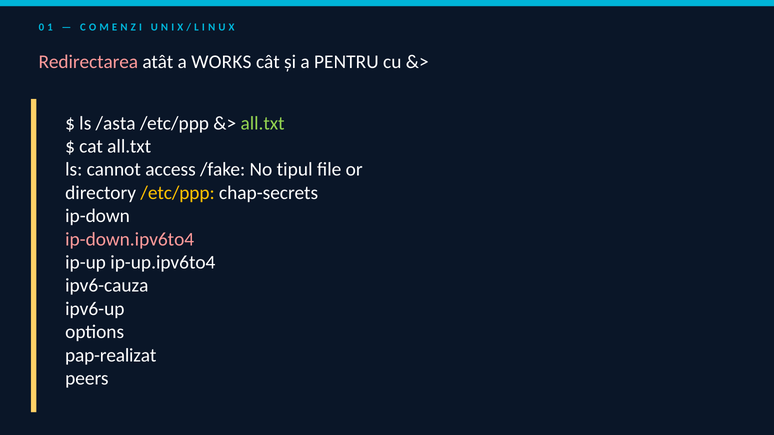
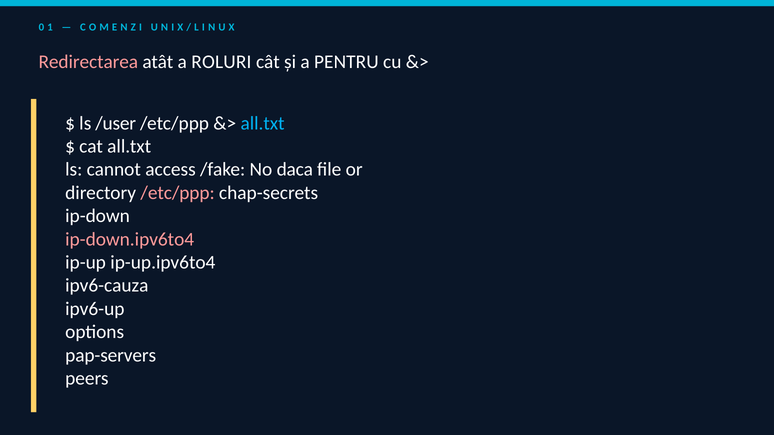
WORKS: WORKS -> ROLURI (221, 62)
/asta: /asta -> /user (116, 123)
all.txt colour: light green -> light blue (263, 123)
tipul: tipul -> daca (295, 170)
/etc/ppp colour: yellow -> pink (178, 193)
pap-realizat: pap-realizat -> pap-servers (111, 355)
